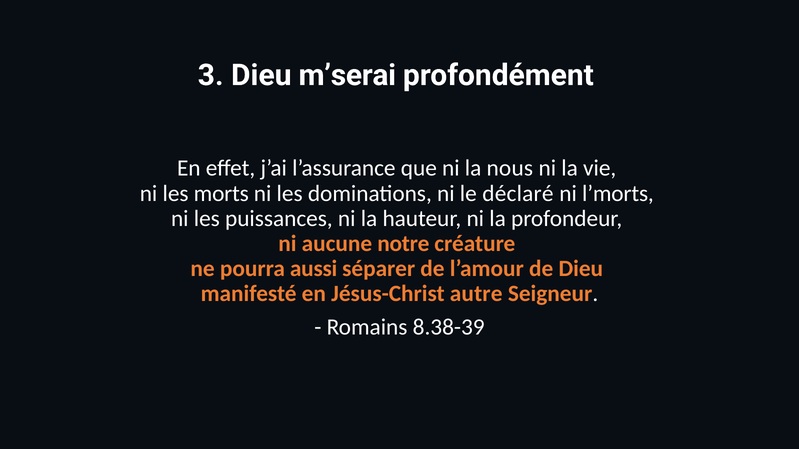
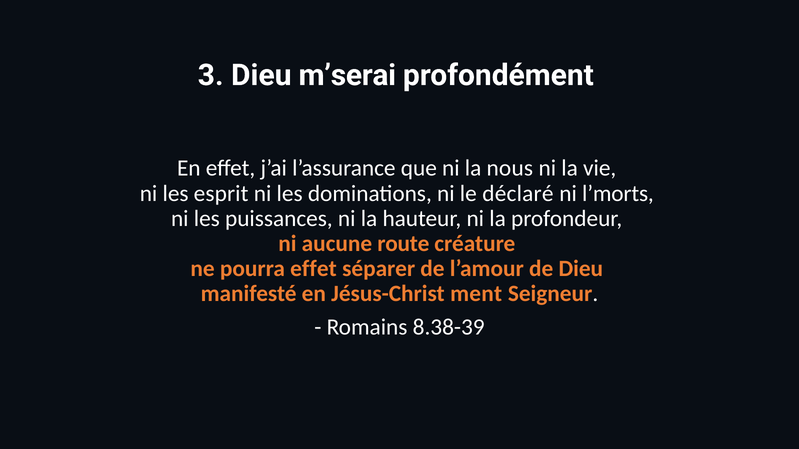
morts: morts -> esprit (221, 194)
notre: notre -> route (403, 244)
pourra aussi: aussi -> effet (313, 269)
autre: autre -> ment (476, 294)
